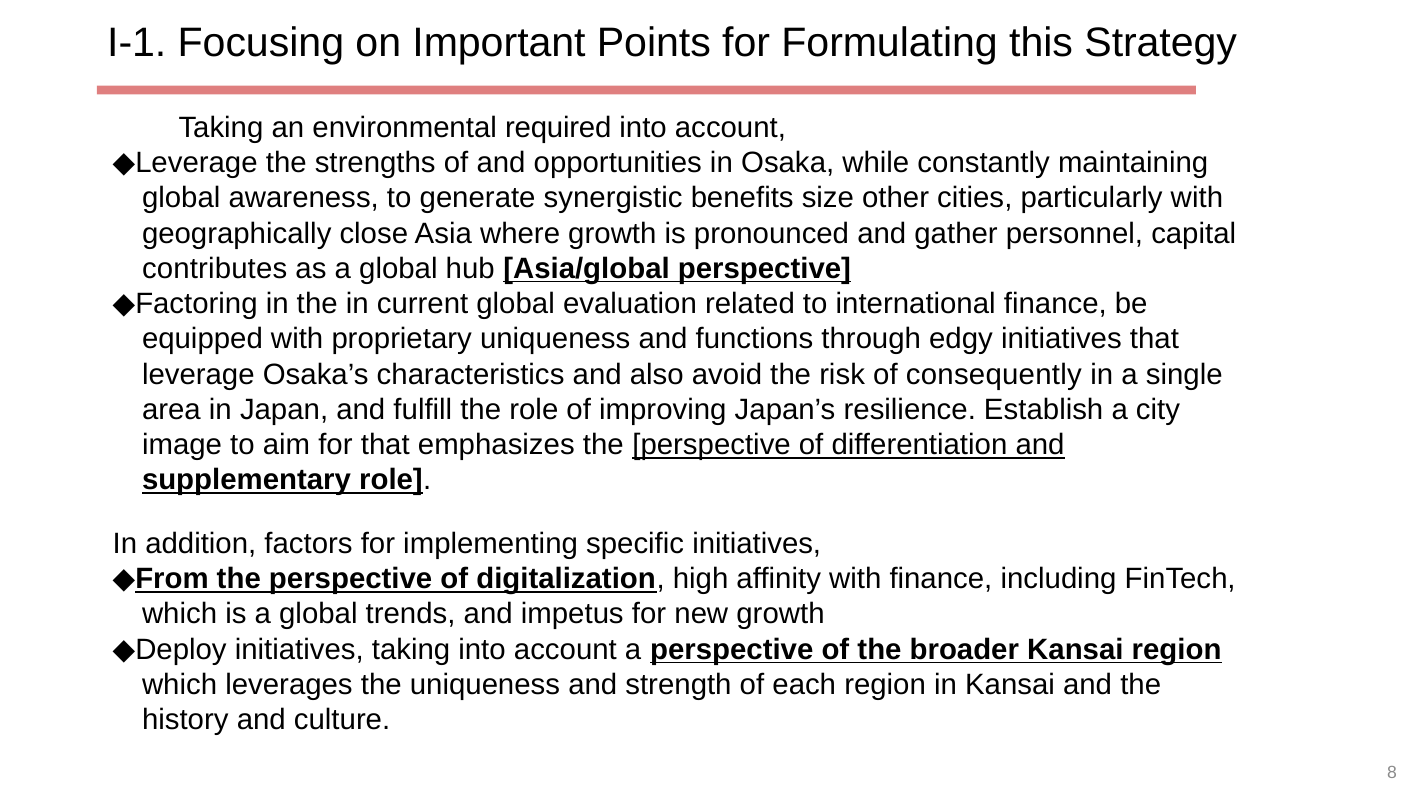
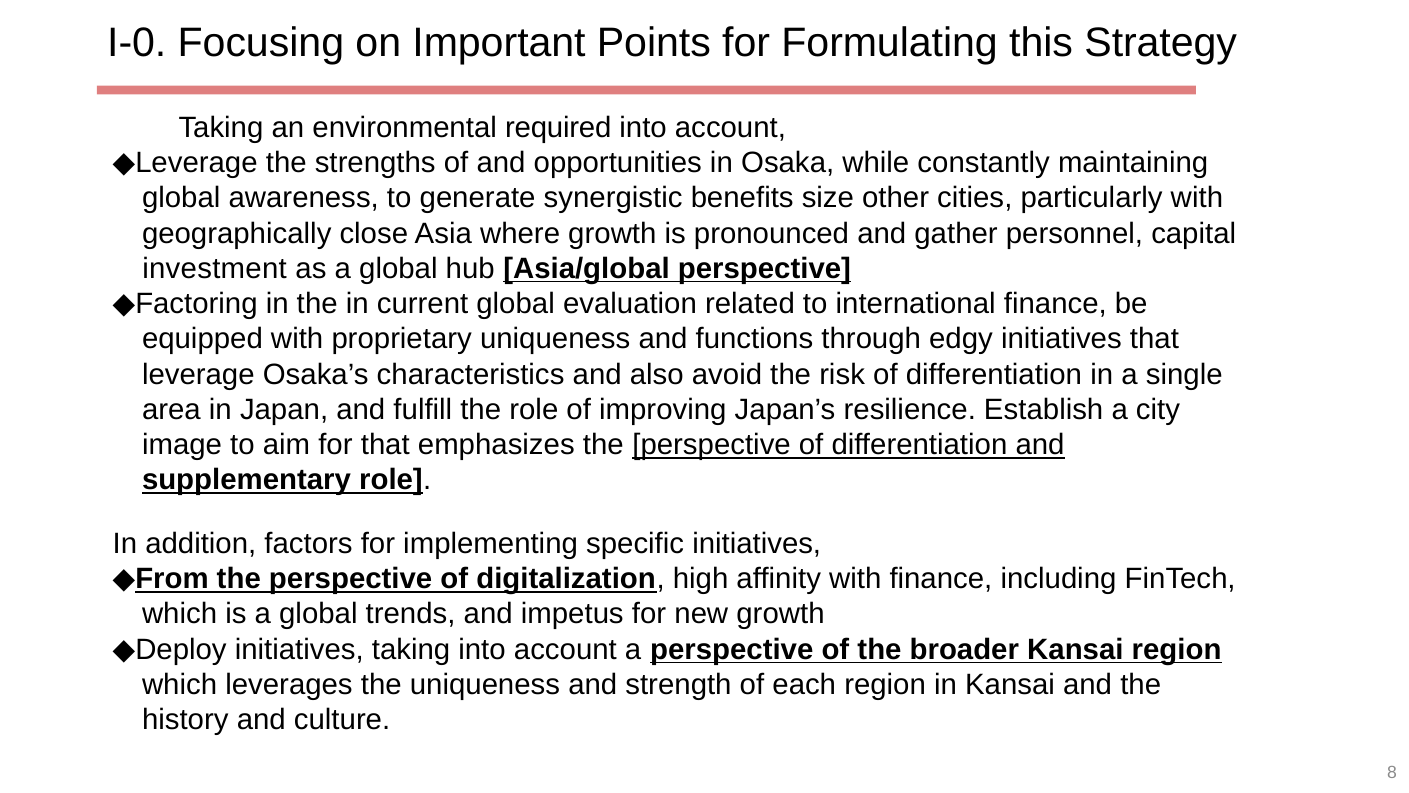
I-1: I-1 -> I-0 (137, 43)
contributes: contributes -> investment (215, 269)
risk of consequently: consequently -> differentiation (994, 374)
